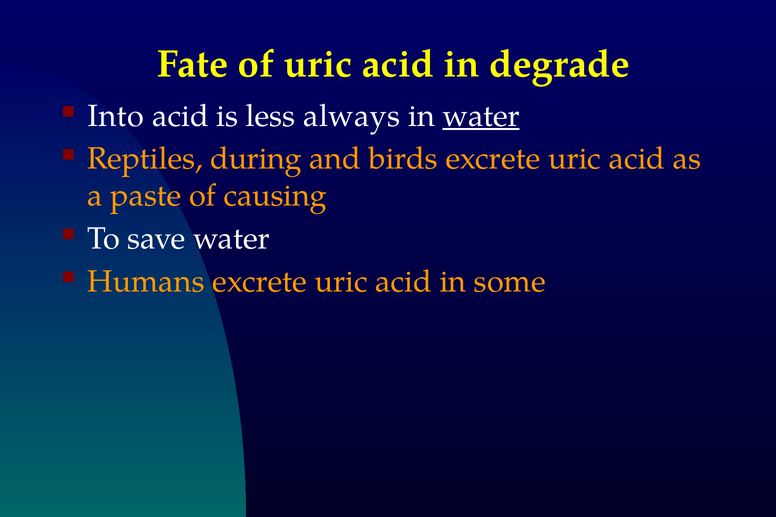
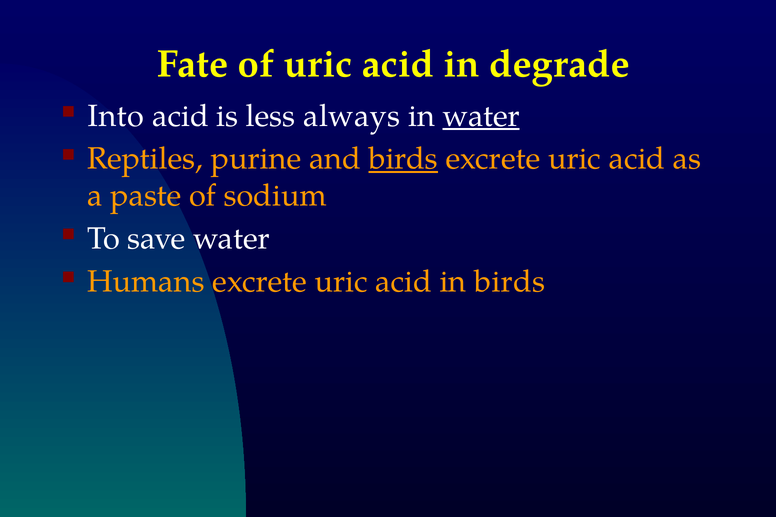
during: during -> purine (256, 159)
birds underline: none -> present (403, 159)
causing: causing -> sodium (275, 196)
in some: some -> birds (510, 282)
